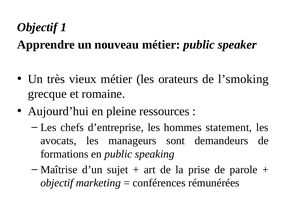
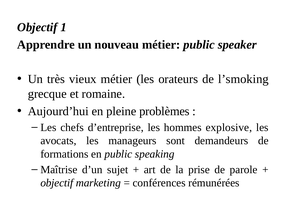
ressources: ressources -> problèmes (164, 111)
statement: statement -> explosive (229, 128)
